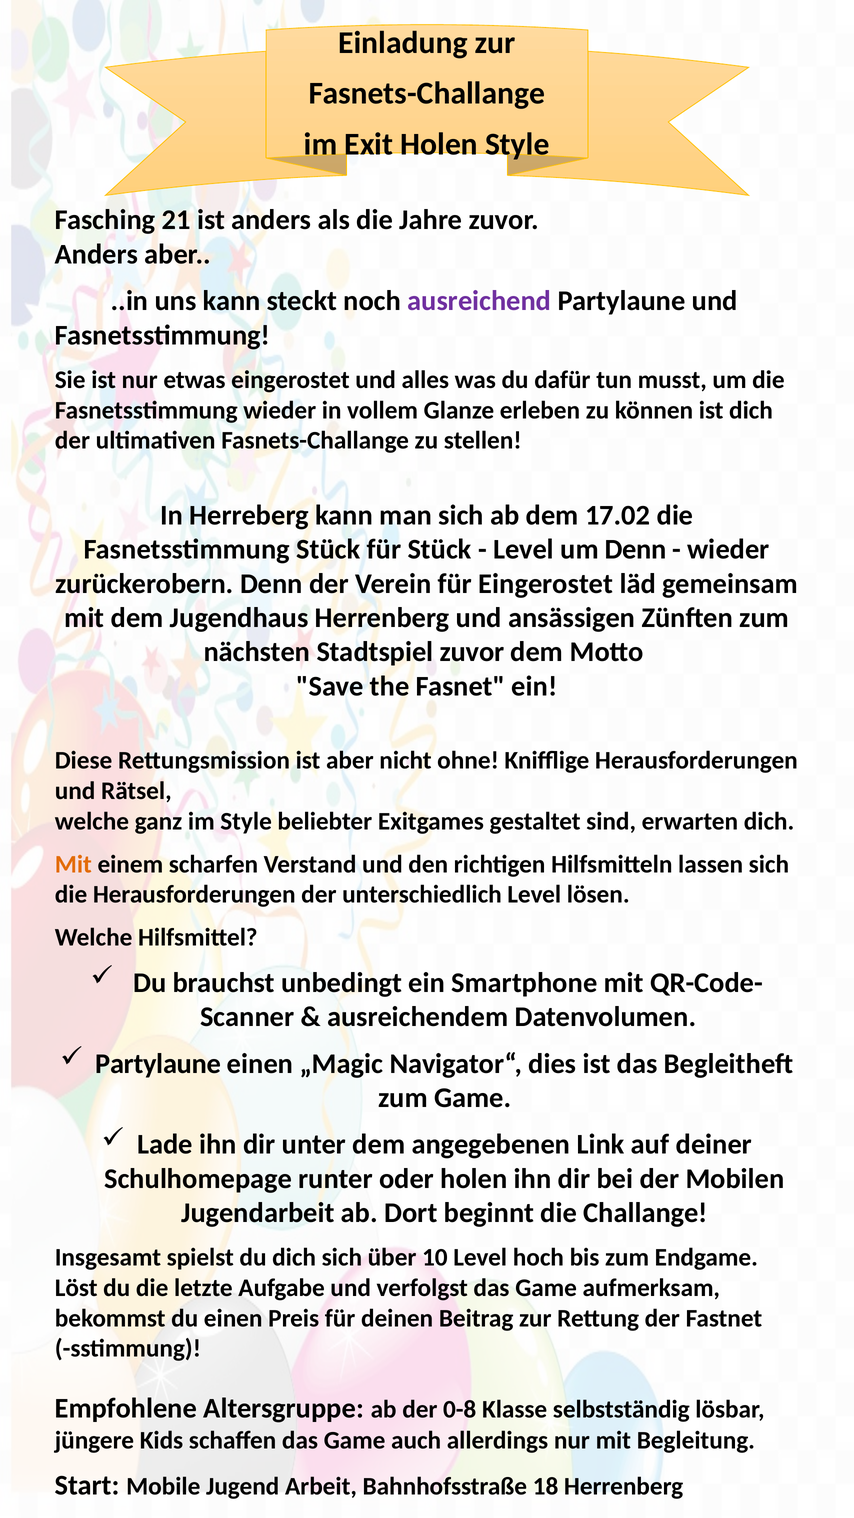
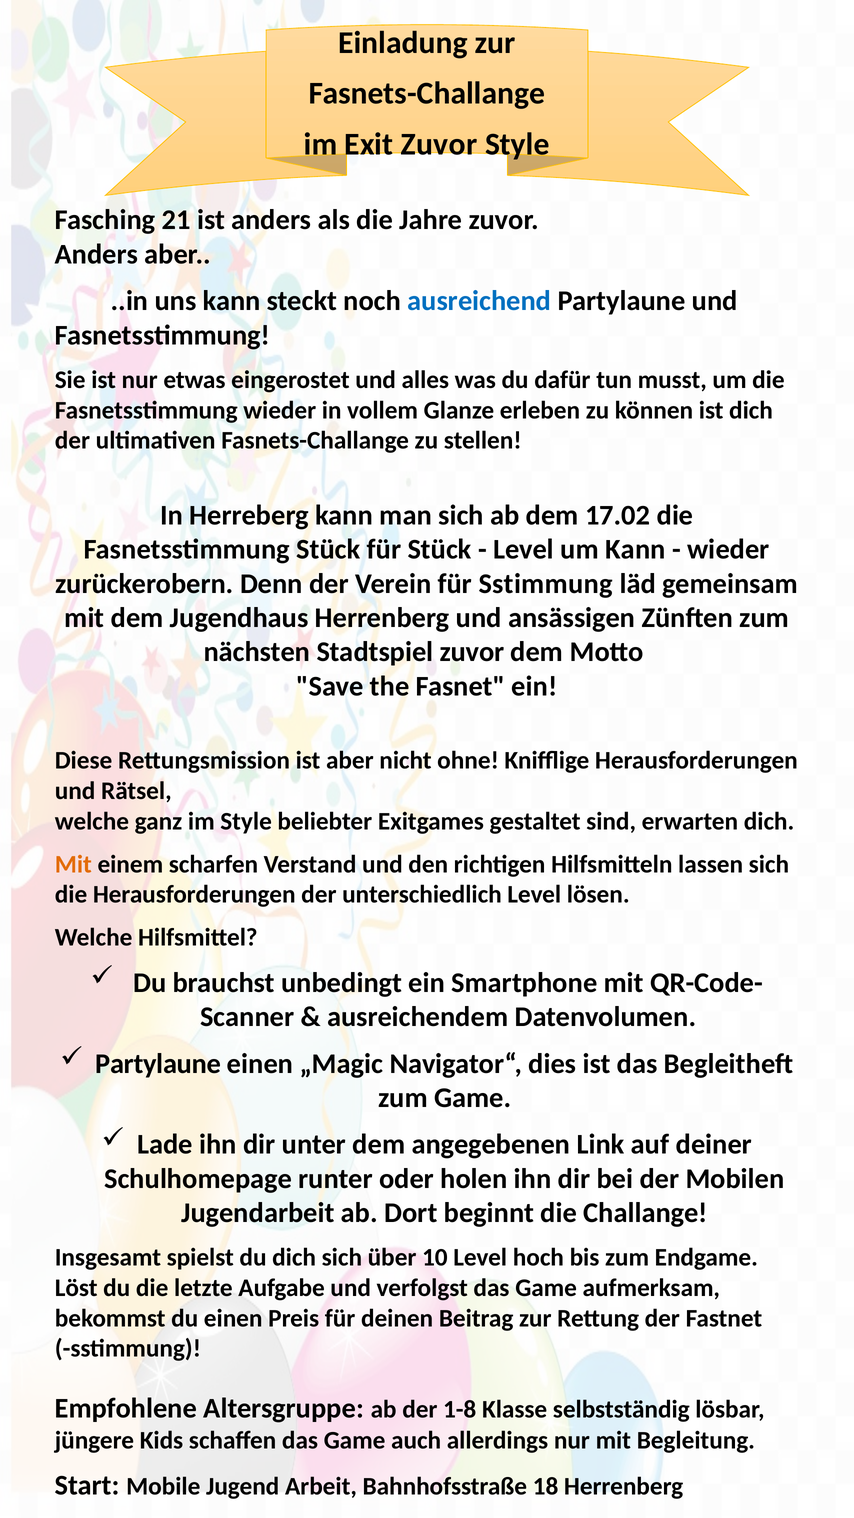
Exit Holen: Holen -> Zuvor (439, 144)
ausreichend colour: purple -> blue (479, 301)
um Denn: Denn -> Kann (635, 550)
für Eingerostet: Eingerostet -> Sstimmung (546, 584)
0-8: 0-8 -> 1-8 (460, 1410)
